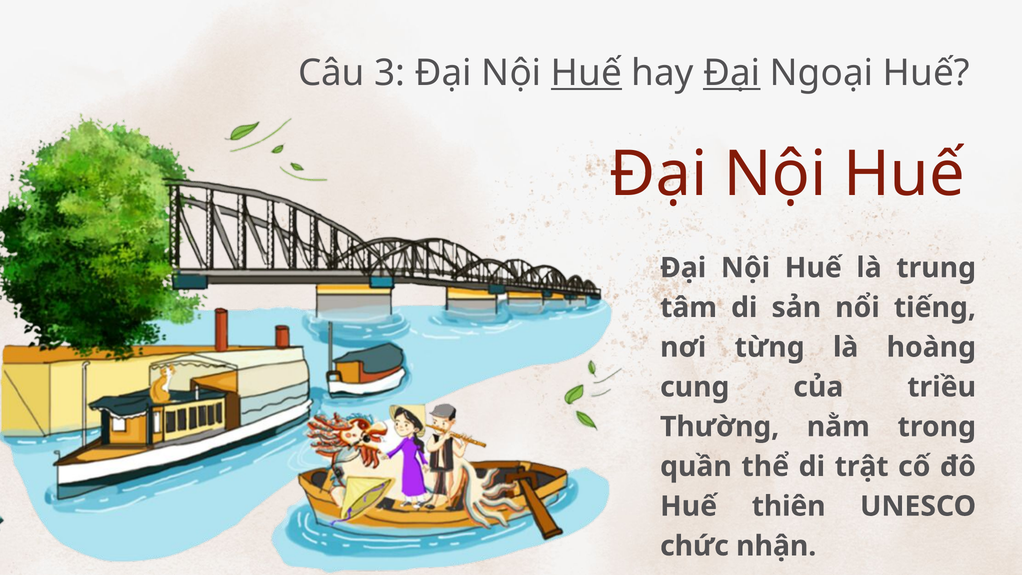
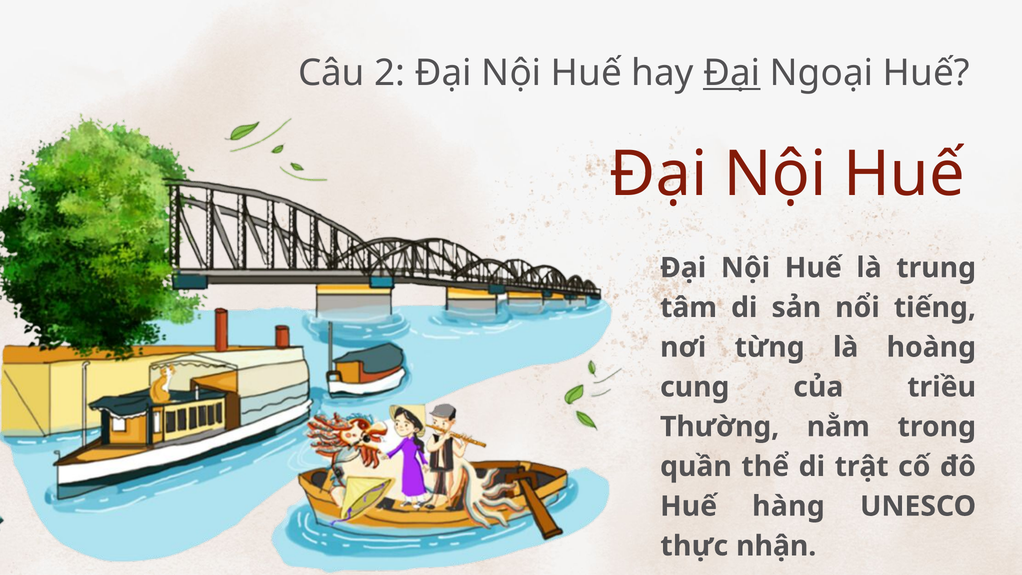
3: 3 -> 2 (390, 73)
Huế underline: present -> none (586, 73)
thiên: thiên -> hàng (788, 506)
chức: chức -> thực (694, 546)
